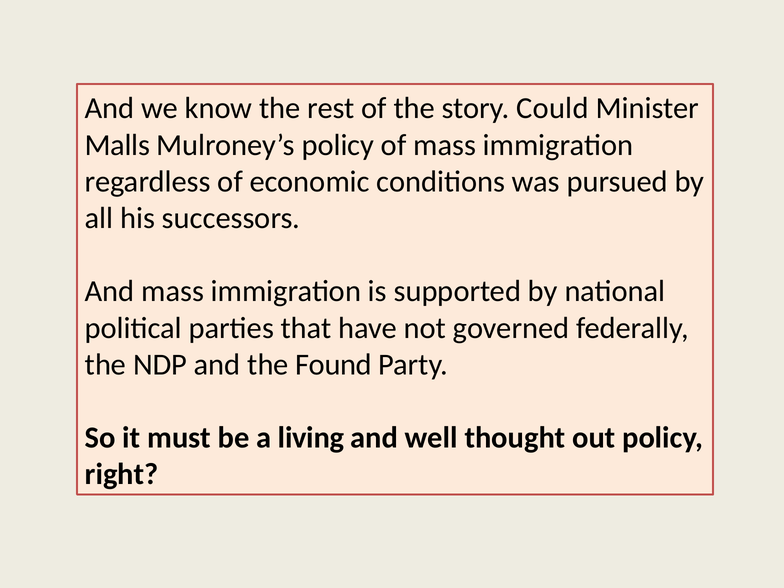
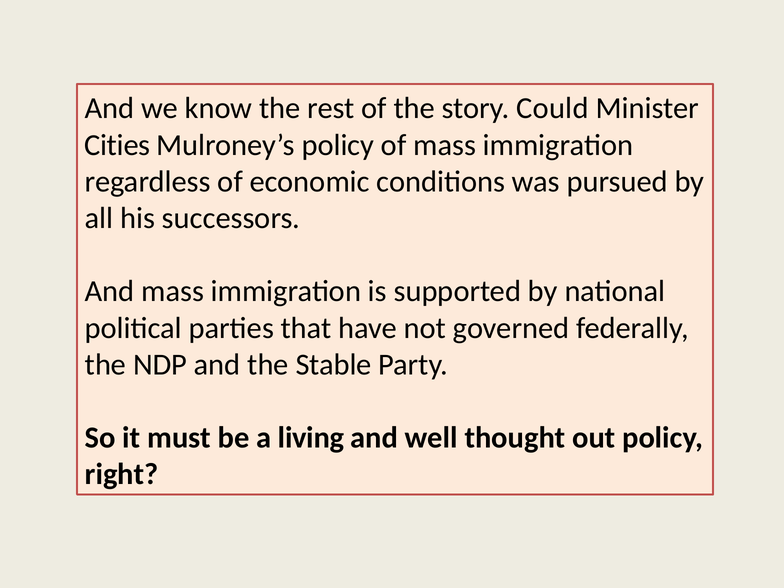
Malls: Malls -> Cities (117, 145)
Found: Found -> Stable (334, 365)
